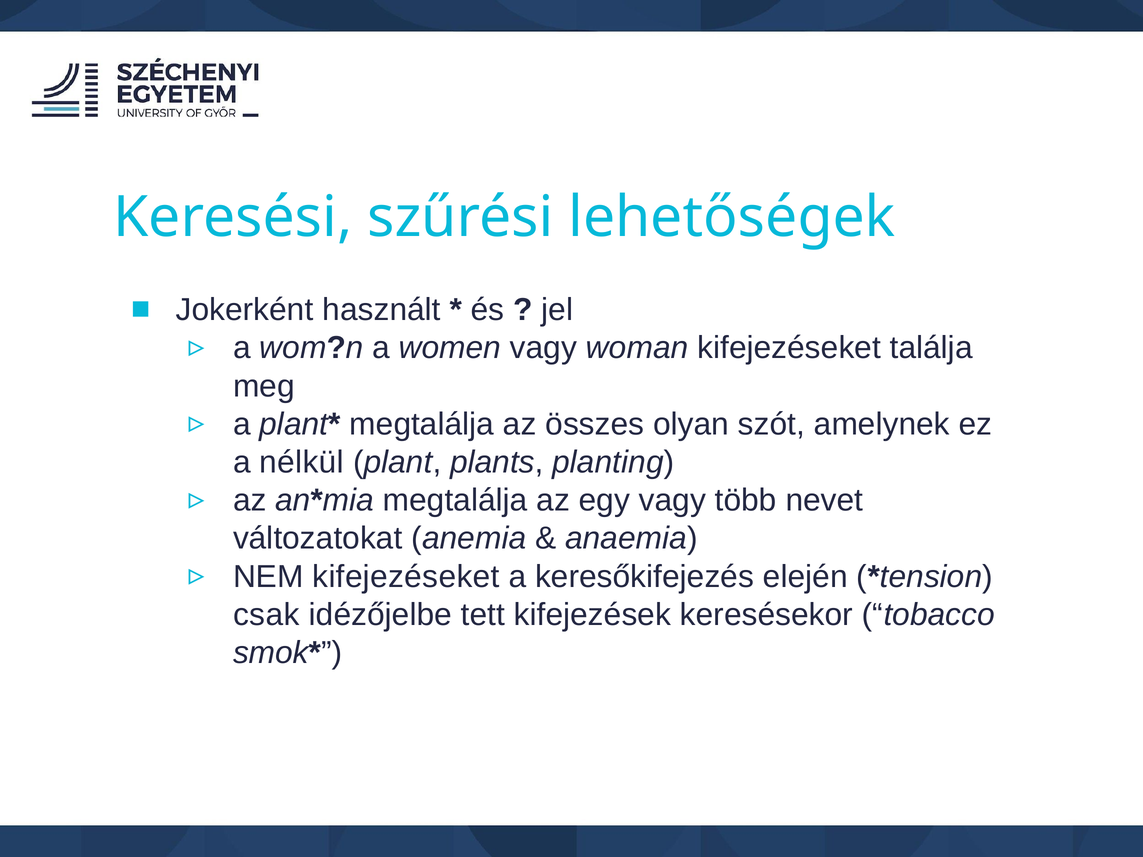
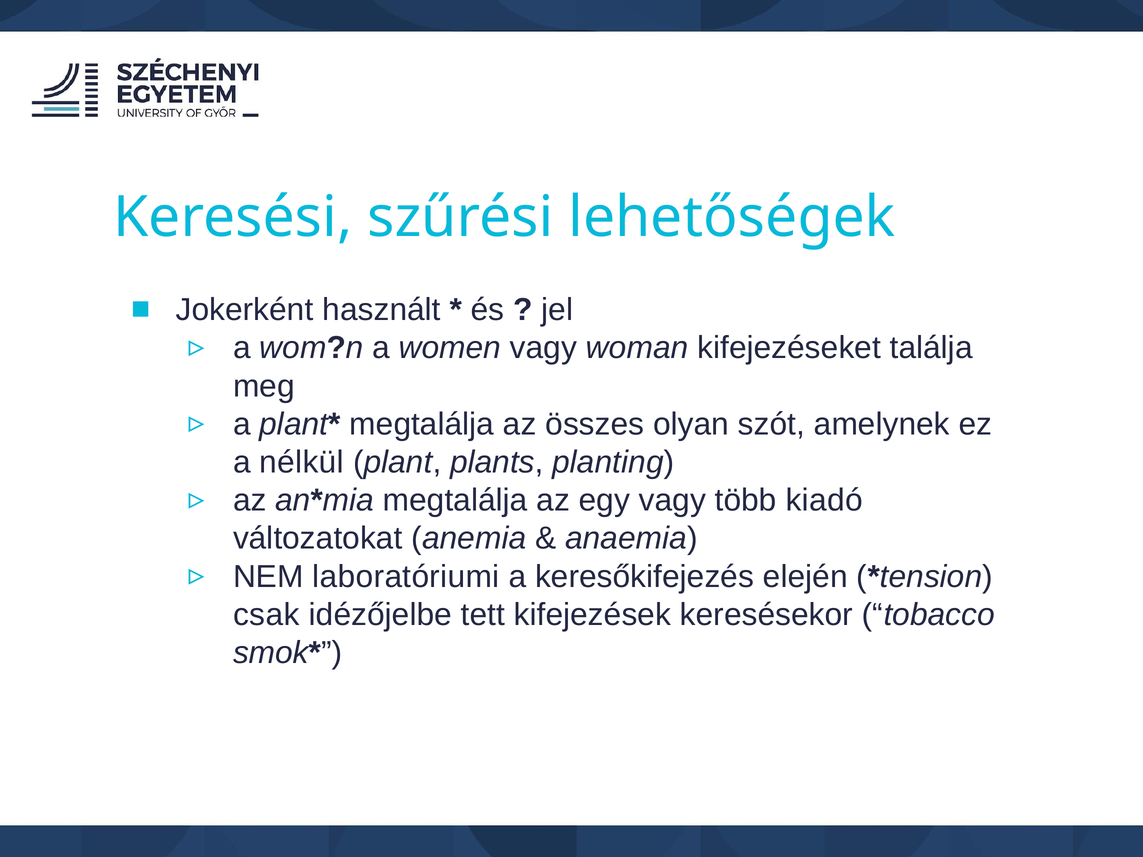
nevet: nevet -> kiadó (824, 500)
NEM kifejezéseket: kifejezéseket -> laboratóriumi (406, 577)
